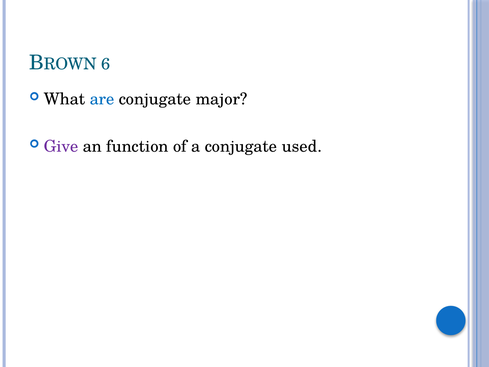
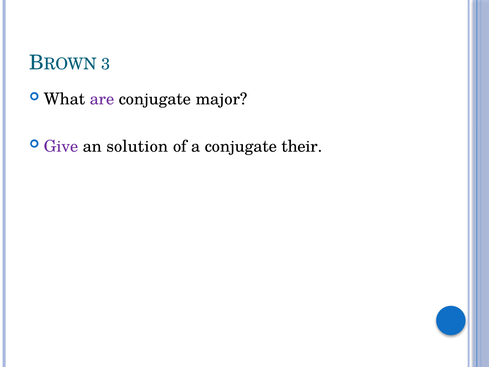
6: 6 -> 3 (106, 64)
are colour: blue -> purple (102, 99)
function: function -> solution (137, 146)
used: used -> their (302, 146)
